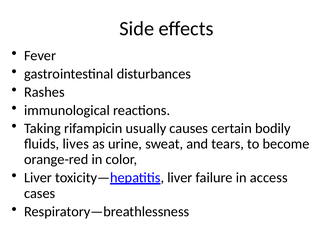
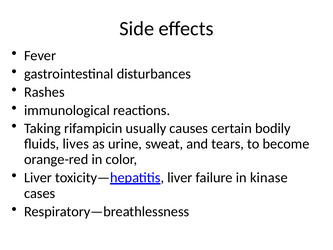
access: access -> kinase (269, 177)
